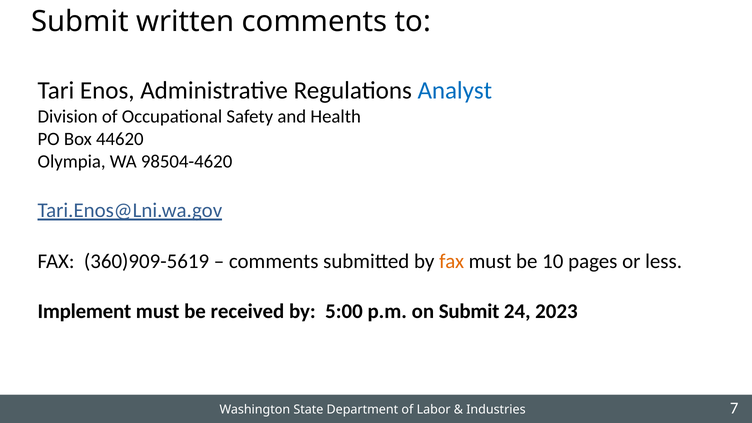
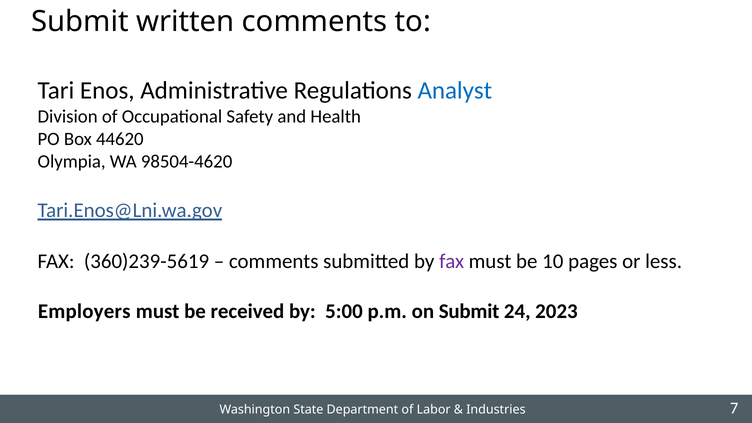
360)909-5619: 360)909-5619 -> 360)239-5619 (147, 261)
fax colour: orange -> purple (452, 261)
Implement: Implement -> Employers (84, 311)
